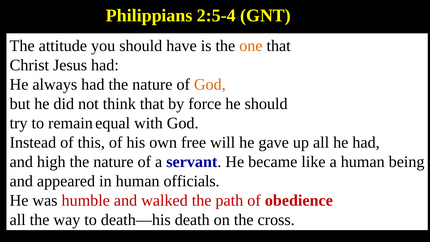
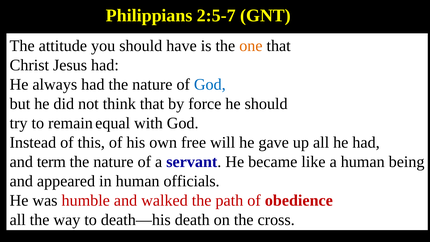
2:5-4: 2:5-4 -> 2:5-7 (216, 16)
God colour: orange -> blue (210, 84)
high: high -> term (51, 162)
